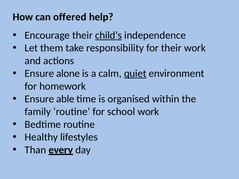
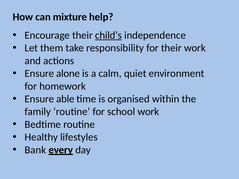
offered: offered -> mixture (70, 17)
quiet underline: present -> none (135, 74)
Than: Than -> Bank (35, 150)
